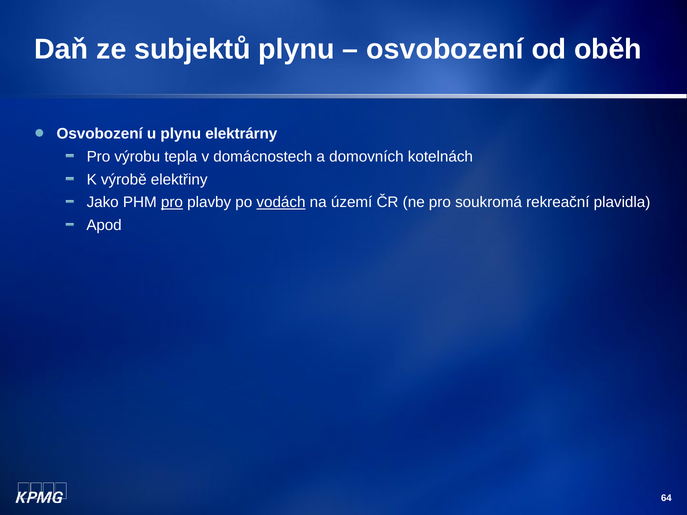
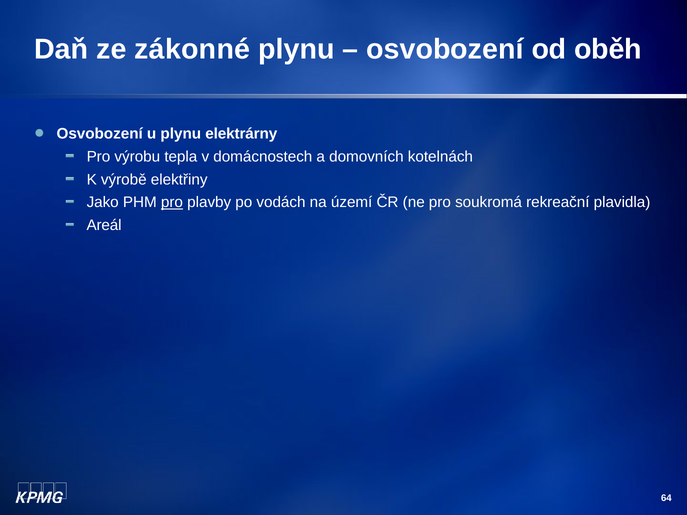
subjektů: subjektů -> zákonné (192, 49)
vodách underline: present -> none (281, 203)
Apod: Apod -> Areál (104, 225)
